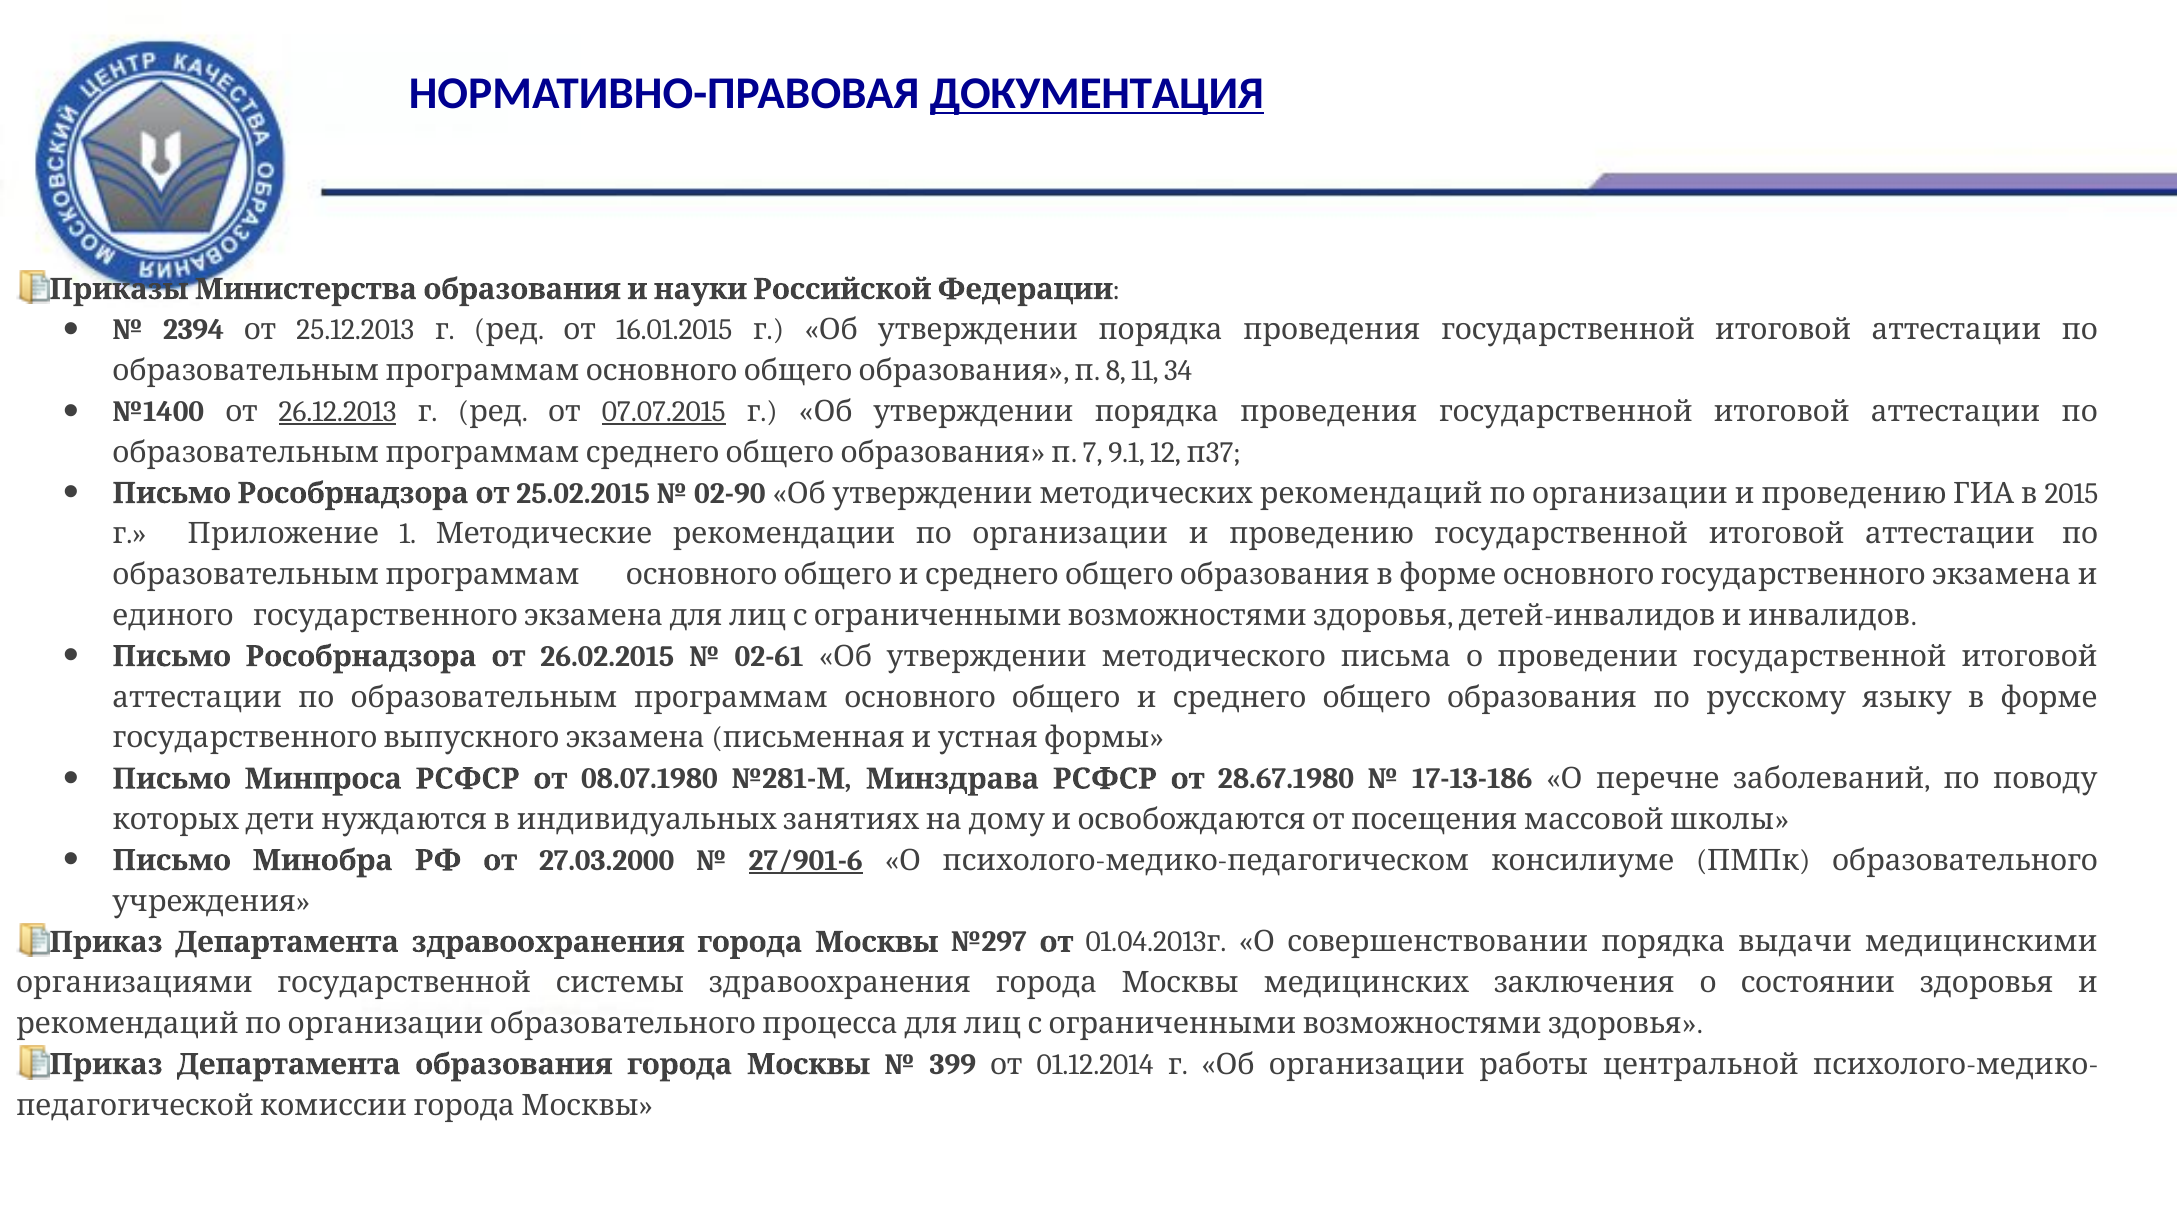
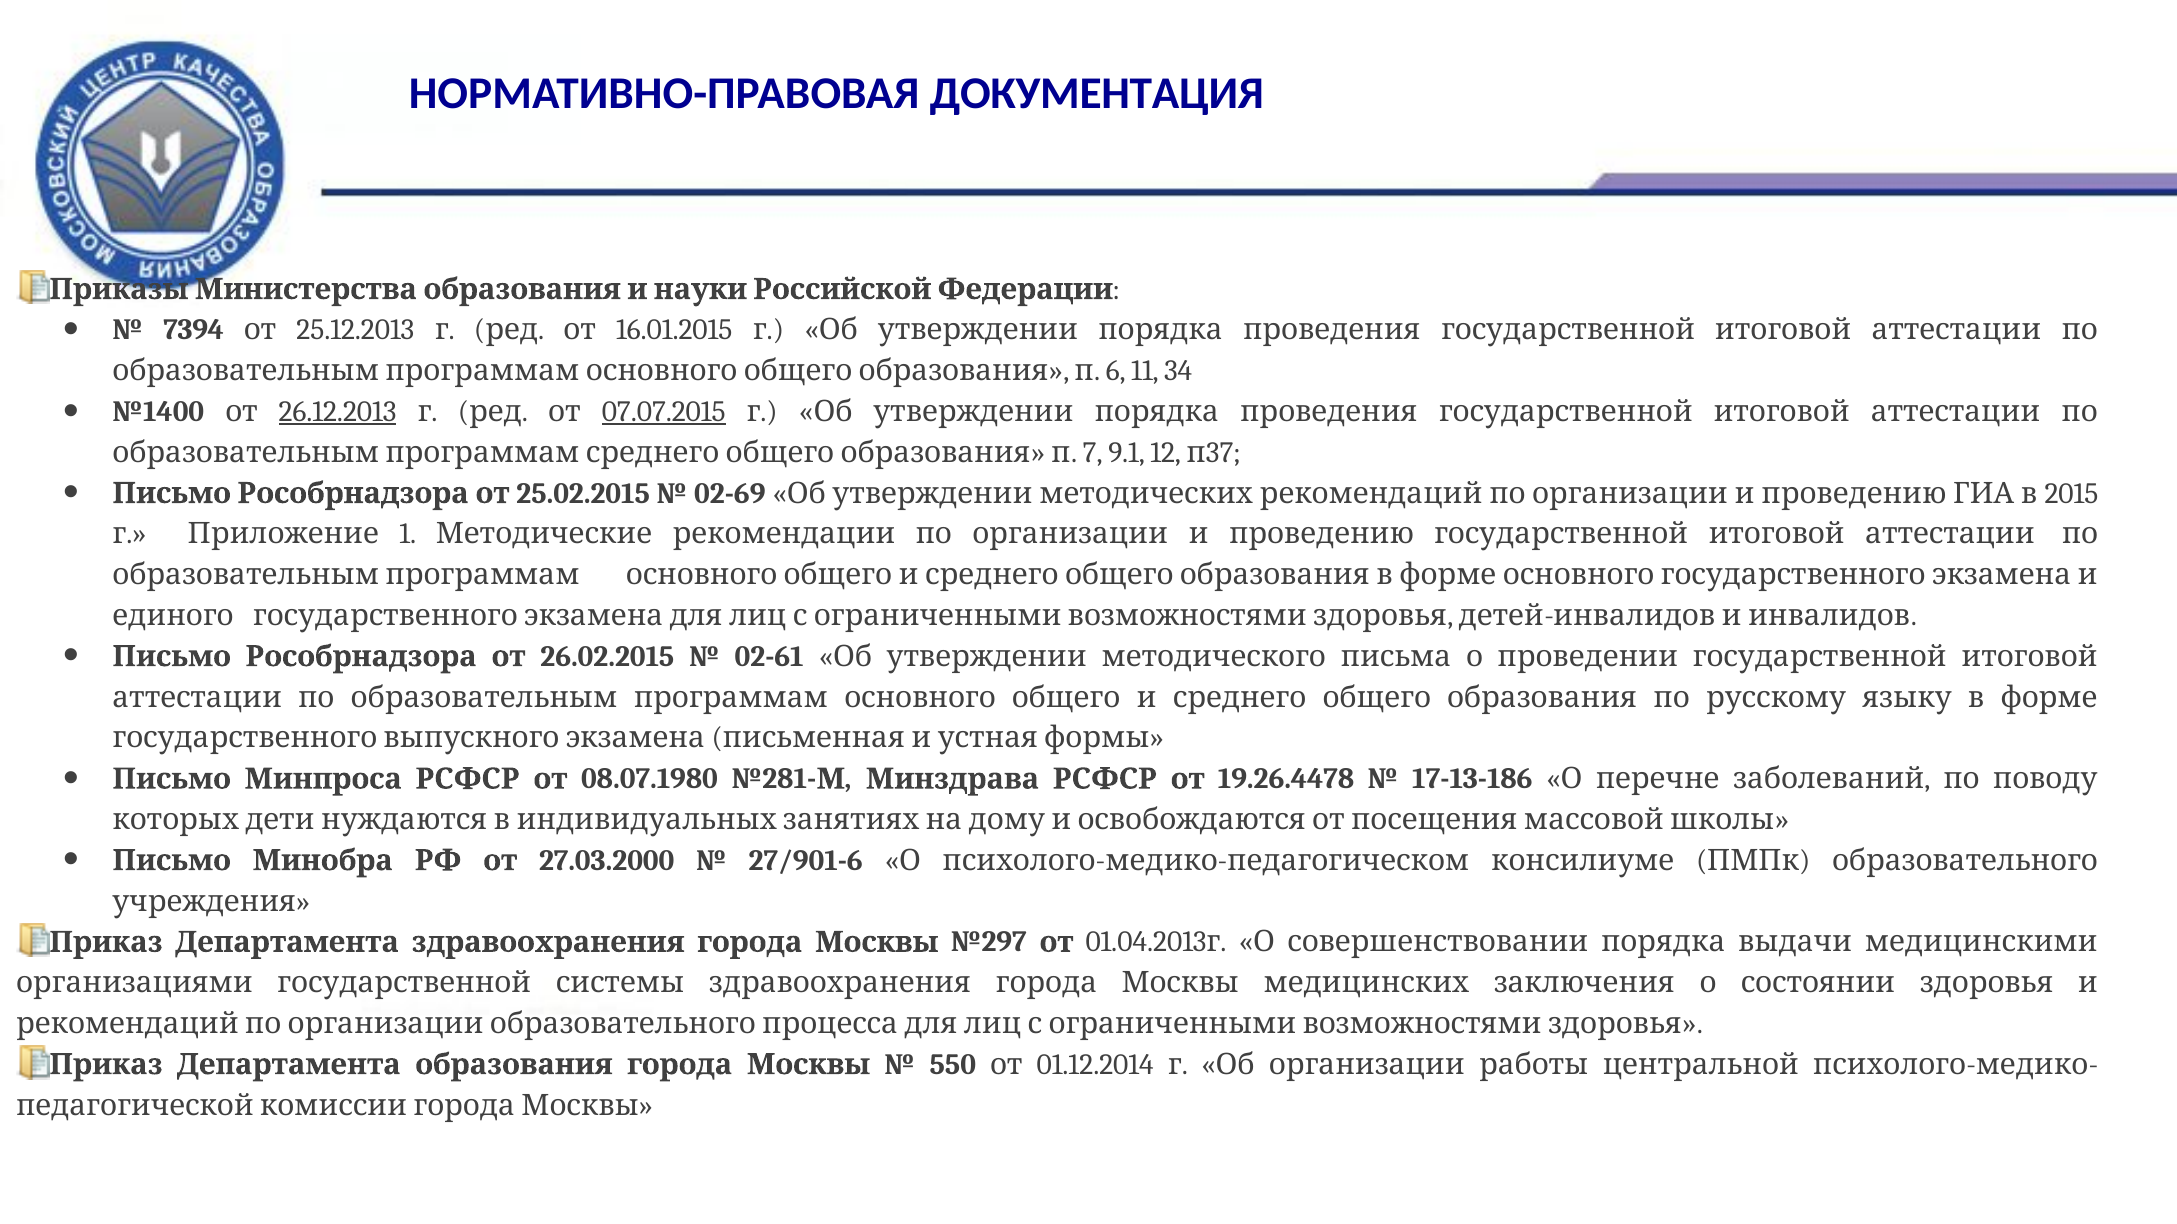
ДОКУМЕНТАЦИЯ underline: present -> none (1097, 94)
2394: 2394 -> 7394 (194, 330)
8: 8 -> 6 (1116, 371)
02-90: 02-90 -> 02-69 (730, 494)
28.67.1980: 28.67.1980 -> 19.26.4478 (1286, 779)
27/901-6 underline: present -> none (806, 861)
399: 399 -> 550 (953, 1065)
